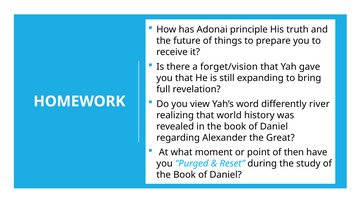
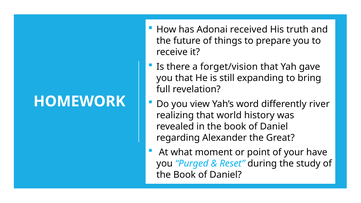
principle: principle -> received (249, 30)
then: then -> your (294, 152)
